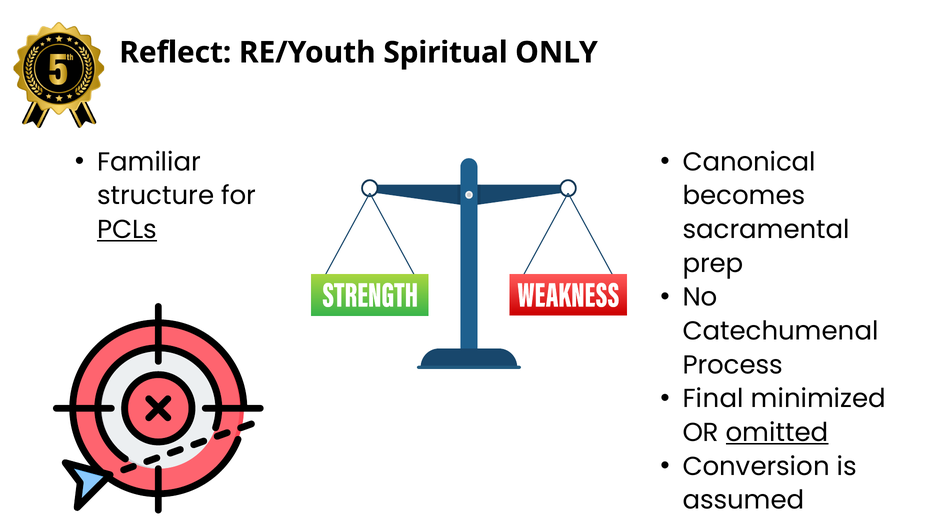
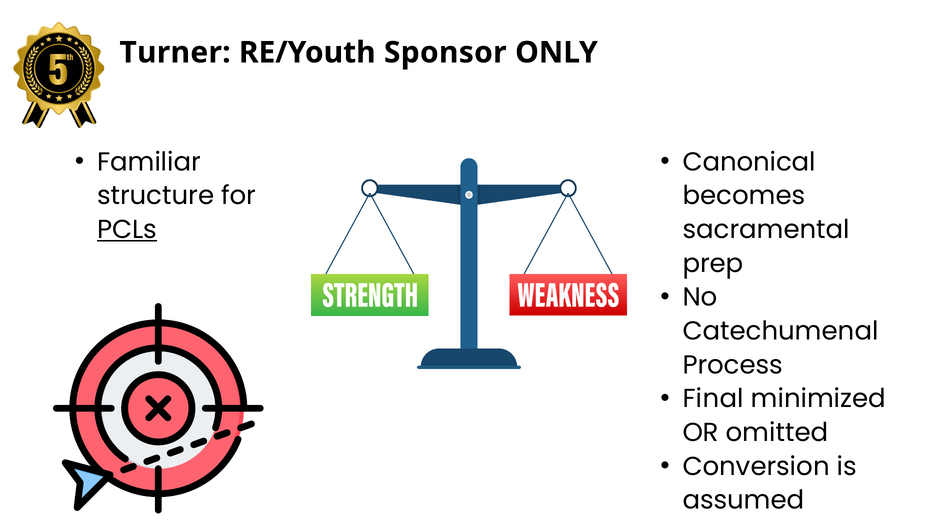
Reflect: Reflect -> Turner (175, 53)
Spiritual: Spiritual -> Sponsor (445, 53)
omitted underline: present -> none (777, 433)
